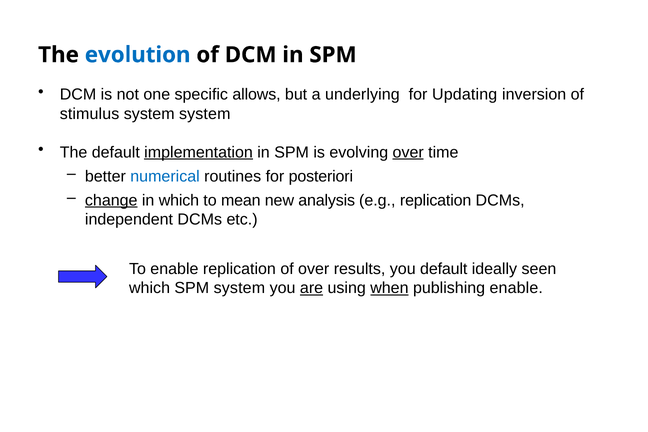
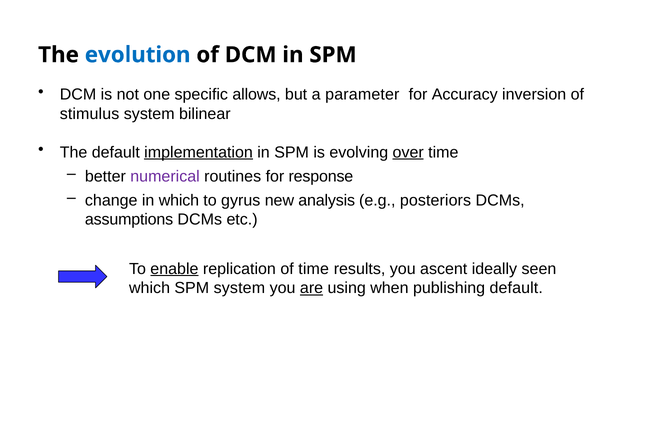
underlying: underlying -> parameter (362, 95)
Updating: Updating -> Accuracy (465, 95)
system system: system -> bilinear (205, 114)
numerical colour: blue -> purple (165, 176)
posteriori: posteriori -> response (321, 176)
change underline: present -> none (111, 200)
mean: mean -> gyrus (241, 200)
e.g replication: replication -> posteriors (436, 200)
independent: independent -> assumptions (129, 219)
enable underline: none -> present (174, 269)
of over: over -> time (314, 269)
you default: default -> ascent (444, 269)
when underline: present -> none (389, 288)
publishing enable: enable -> default (516, 288)
